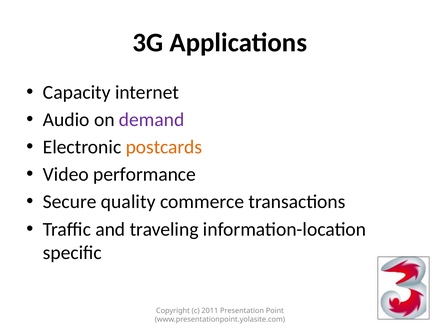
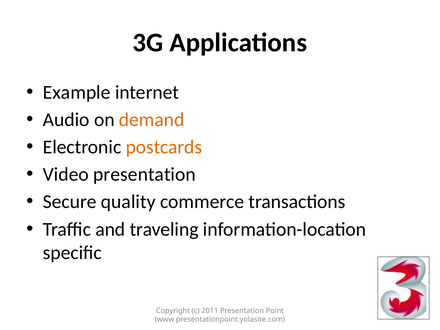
Capacity: Capacity -> Example (77, 92)
demand colour: purple -> orange (152, 120)
Video performance: performance -> presentation (145, 174)
